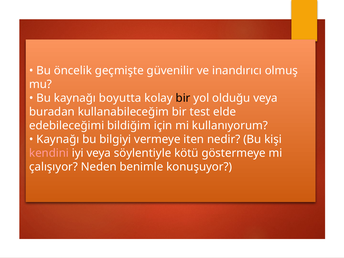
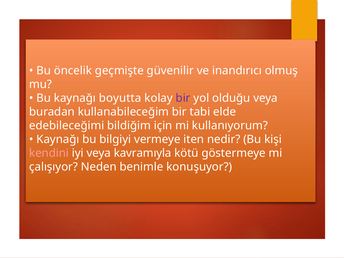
bir colour: black -> purple (183, 98)
test: test -> tabi (200, 112)
söylentiyle: söylentiyle -> kavramıyla (143, 153)
